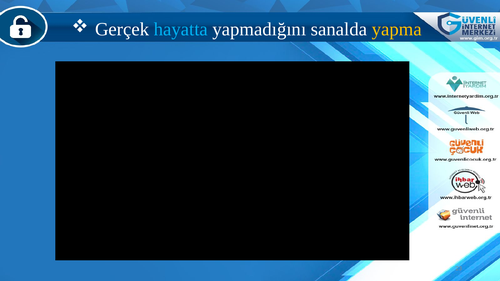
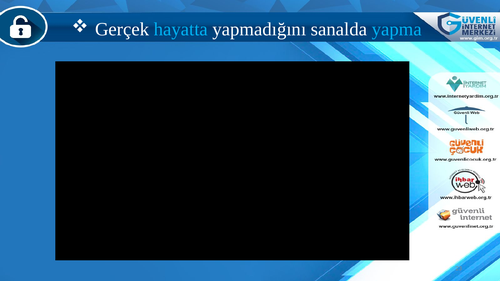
yapma colour: yellow -> light blue (397, 29)
